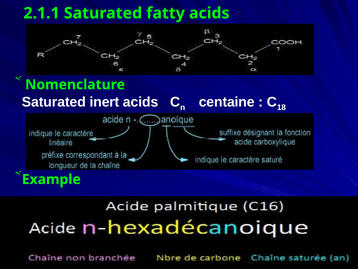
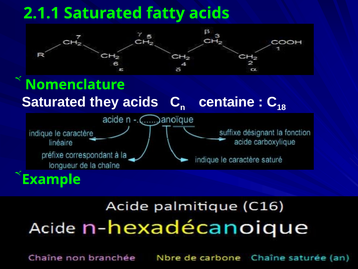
inert: inert -> they (104, 102)
